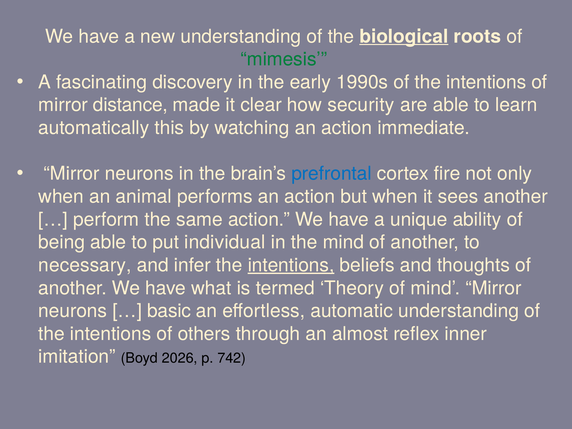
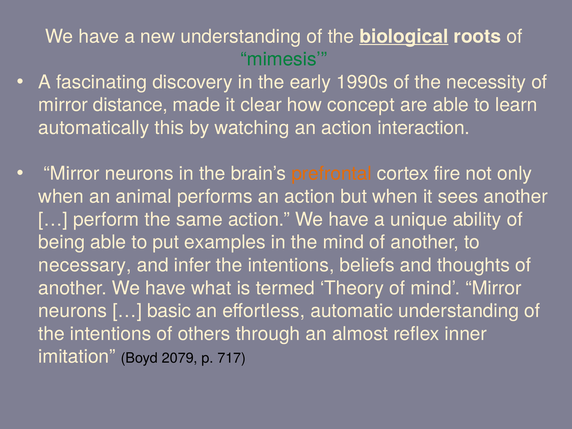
1990s of the intentions: intentions -> necessity (486, 82)
security: security -> concept (361, 105)
immediate: immediate -> interaction (424, 128)
prefrontal colour: blue -> orange (332, 174)
individual: individual -> examples (225, 242)
intentions underline: present -> none (291, 265)
2026: 2026 -> 2079 (180, 358)
742: 742 -> 717 (232, 358)
